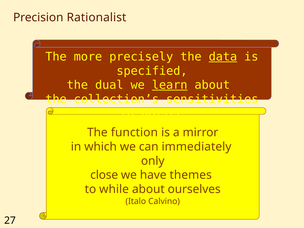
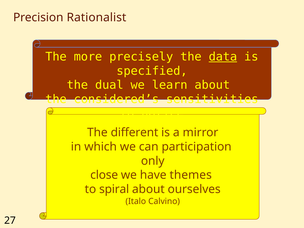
learn underline: present -> none (170, 85)
collection’s: collection’s -> considered’s (116, 99)
function: function -> different (134, 133)
immediately: immediately -> participation (197, 147)
while: while -> spiral (114, 189)
